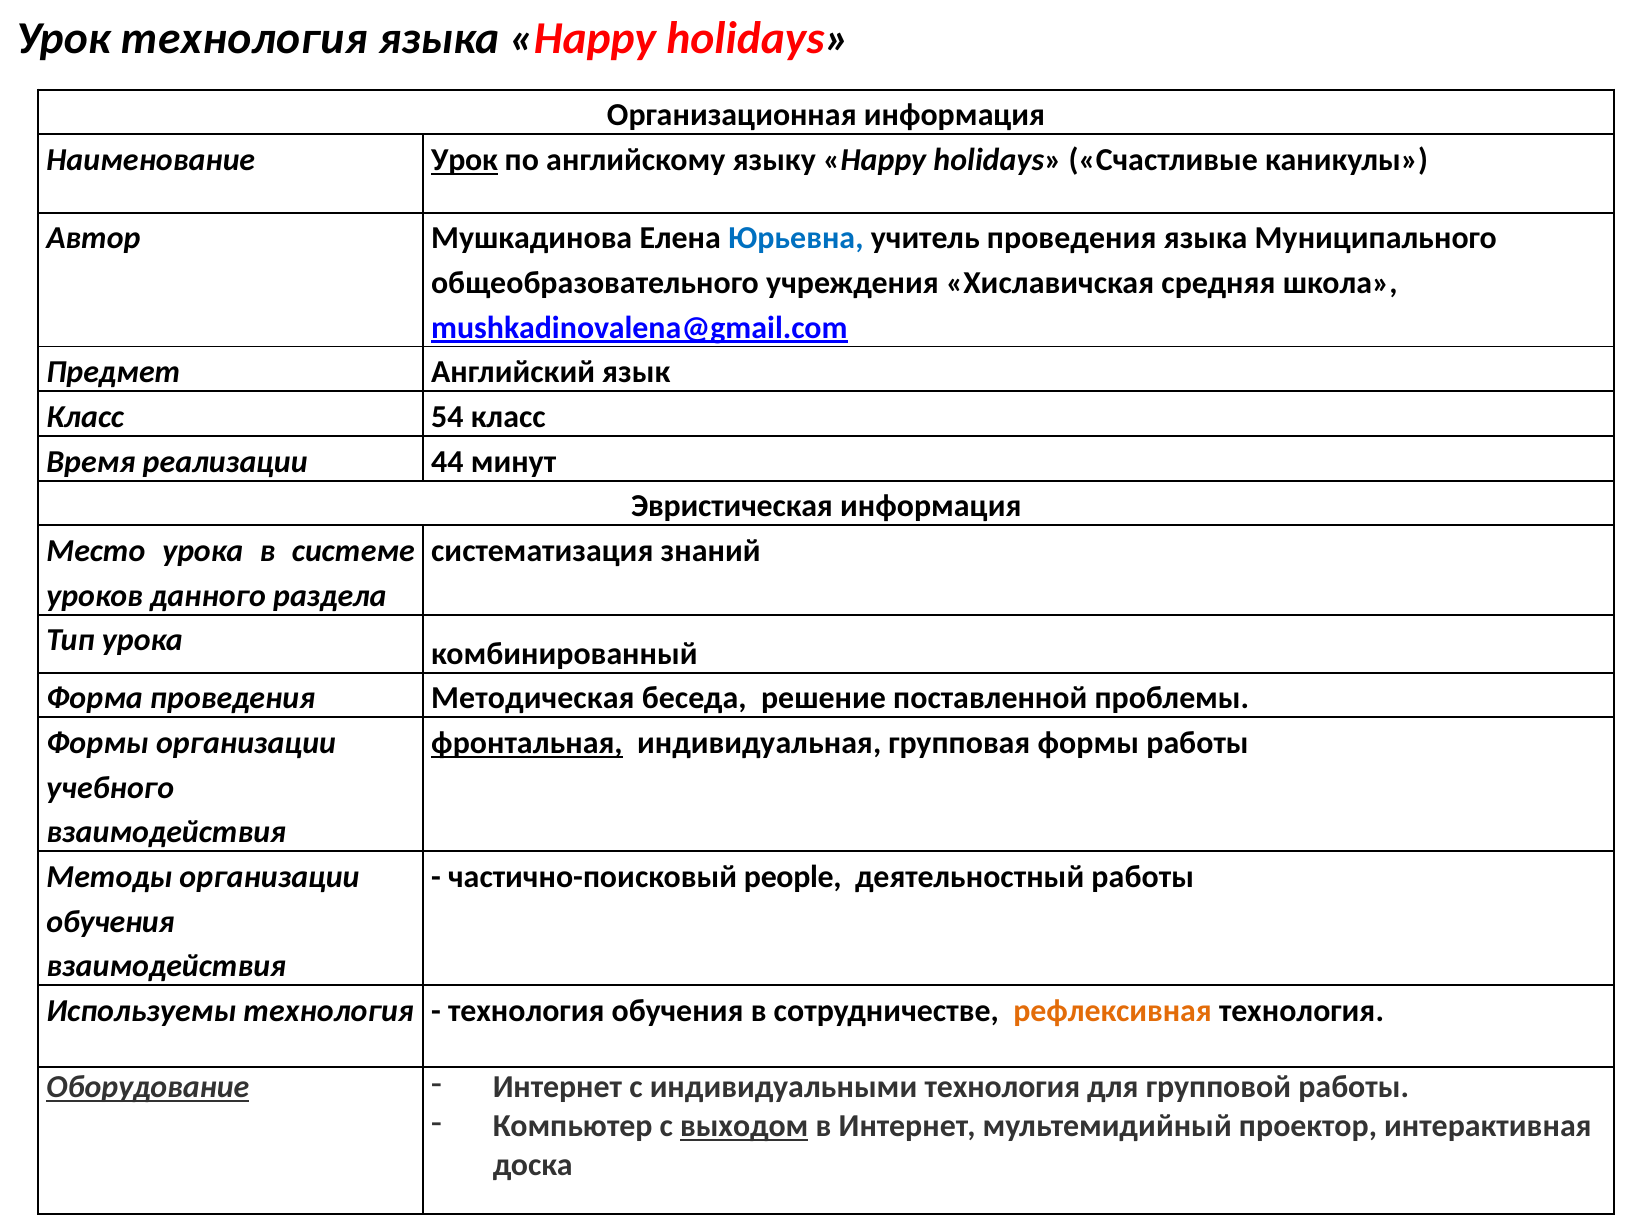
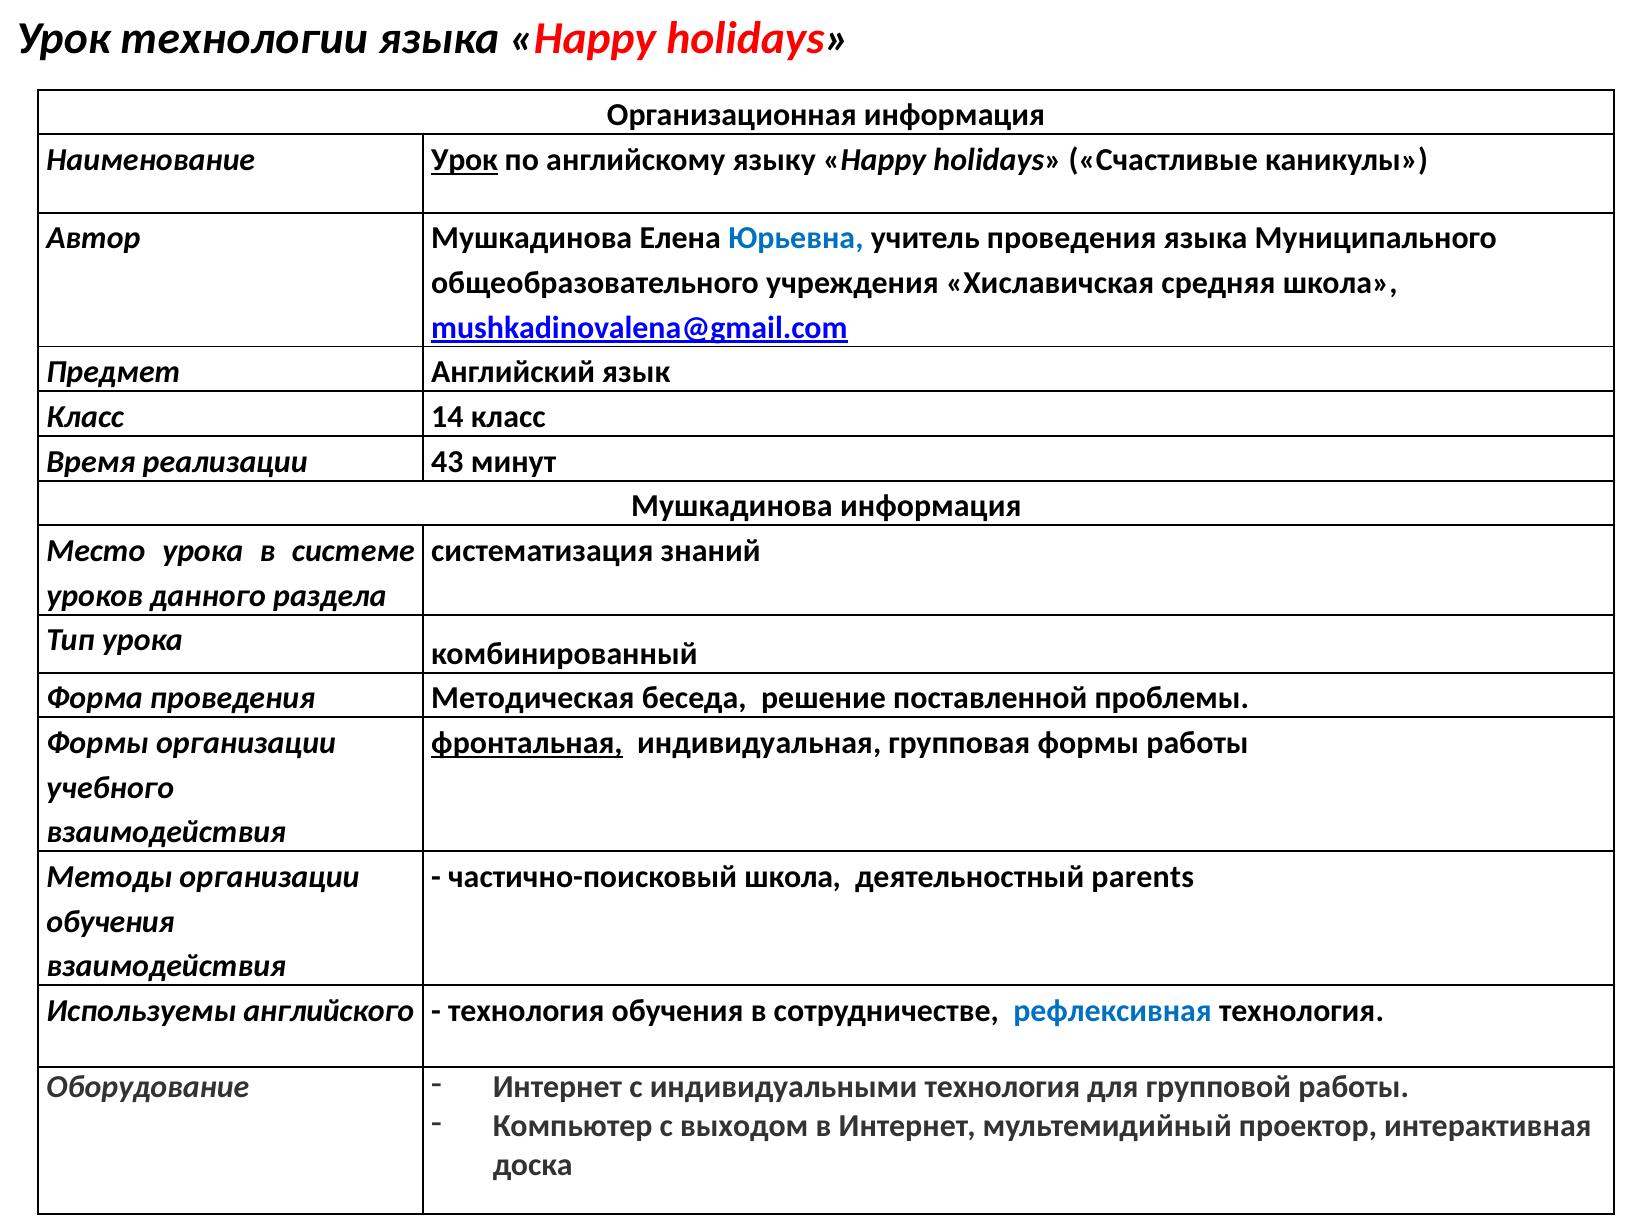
Урок технология: технология -> технологии (244, 39)
54: 54 -> 14 (447, 417)
44: 44 -> 43 (447, 462)
Эвристическая: Эвристическая -> Мушкадинова (732, 506)
частично-поисковый people: people -> школа (793, 877)
деятельностный работы: работы -> parents (1143, 877)
Используемы технология: технология -> английского (329, 1011)
рефлексивная colour: orange -> blue (1113, 1011)
Оборудование underline: present -> none (148, 1087)
выходом underline: present -> none (744, 1126)
